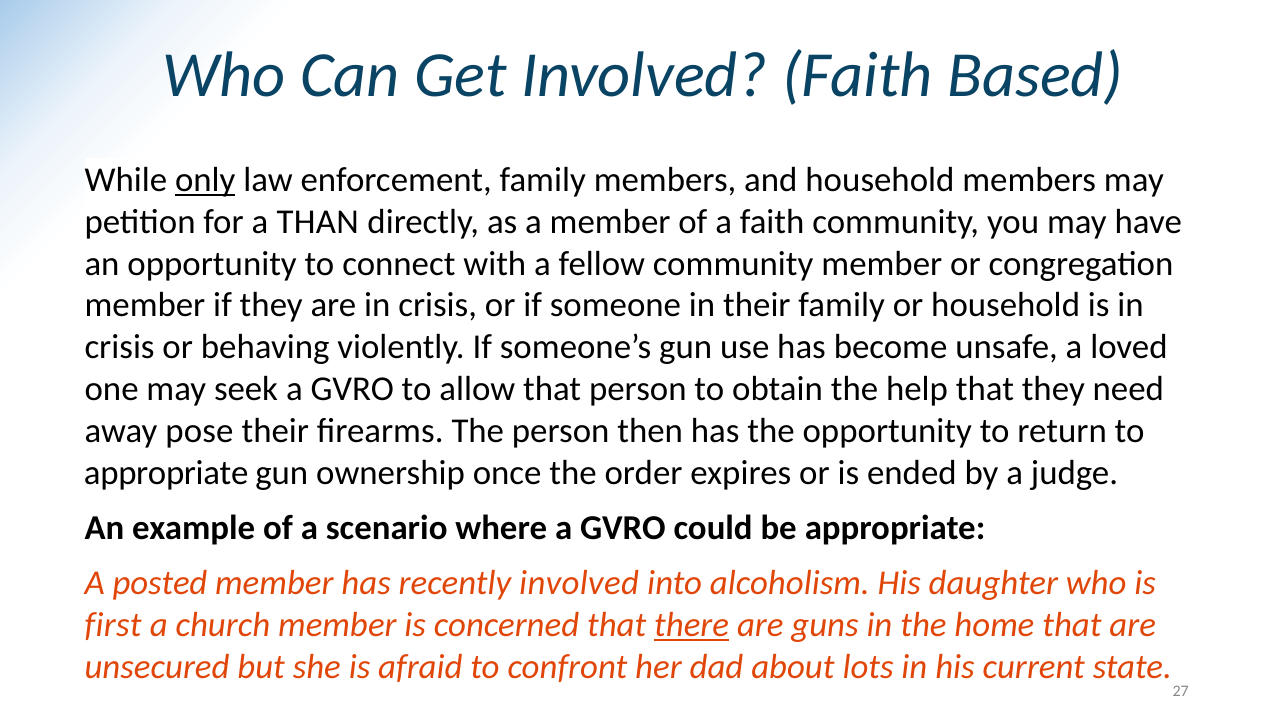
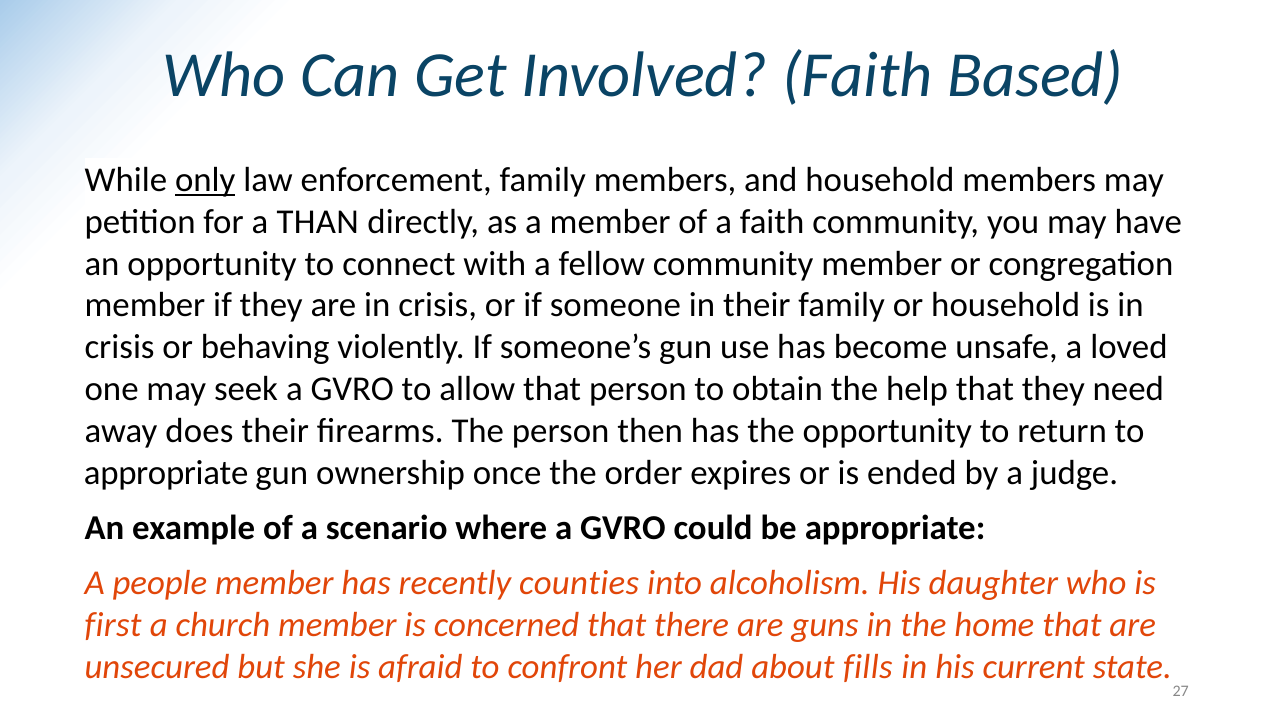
pose: pose -> does (199, 431)
posted: posted -> people (160, 583)
recently involved: involved -> counties (579, 583)
there underline: present -> none (692, 625)
lots: lots -> fills (868, 667)
